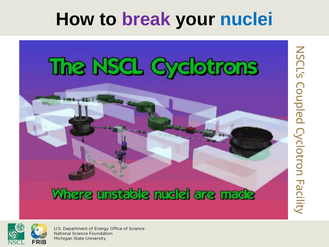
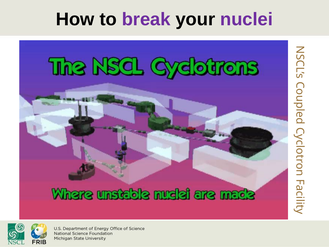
nuclei colour: blue -> purple (247, 19)
